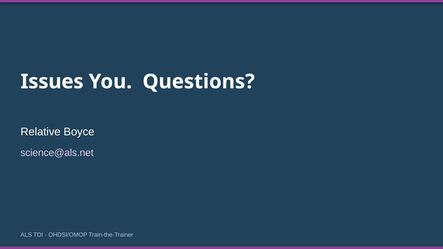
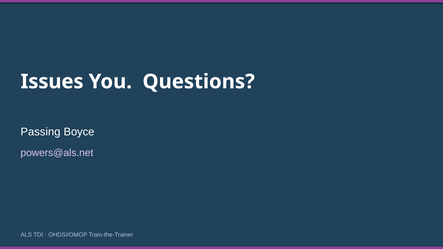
Relative: Relative -> Passing (41, 132)
science@als.net: science@als.net -> powers@als.net (57, 153)
